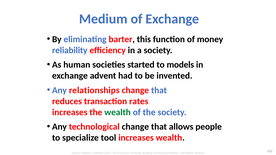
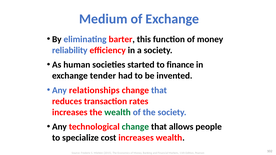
models: models -> finance (180, 65)
advent: advent -> tender (103, 76)
change colour: black -> green (135, 127)
tool: tool -> cost (109, 138)
